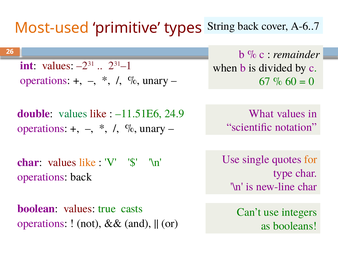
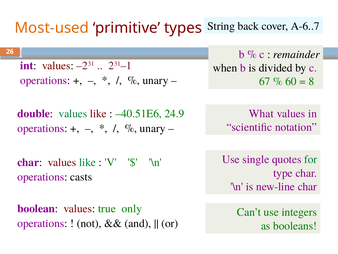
0: 0 -> 8 (311, 81)
–11.51E6: –11.51E6 -> –40.51E6 (139, 113)
for colour: orange -> green (311, 159)
like colour: orange -> green (87, 162)
operations back: back -> casts (81, 177)
casts: casts -> only (132, 208)
